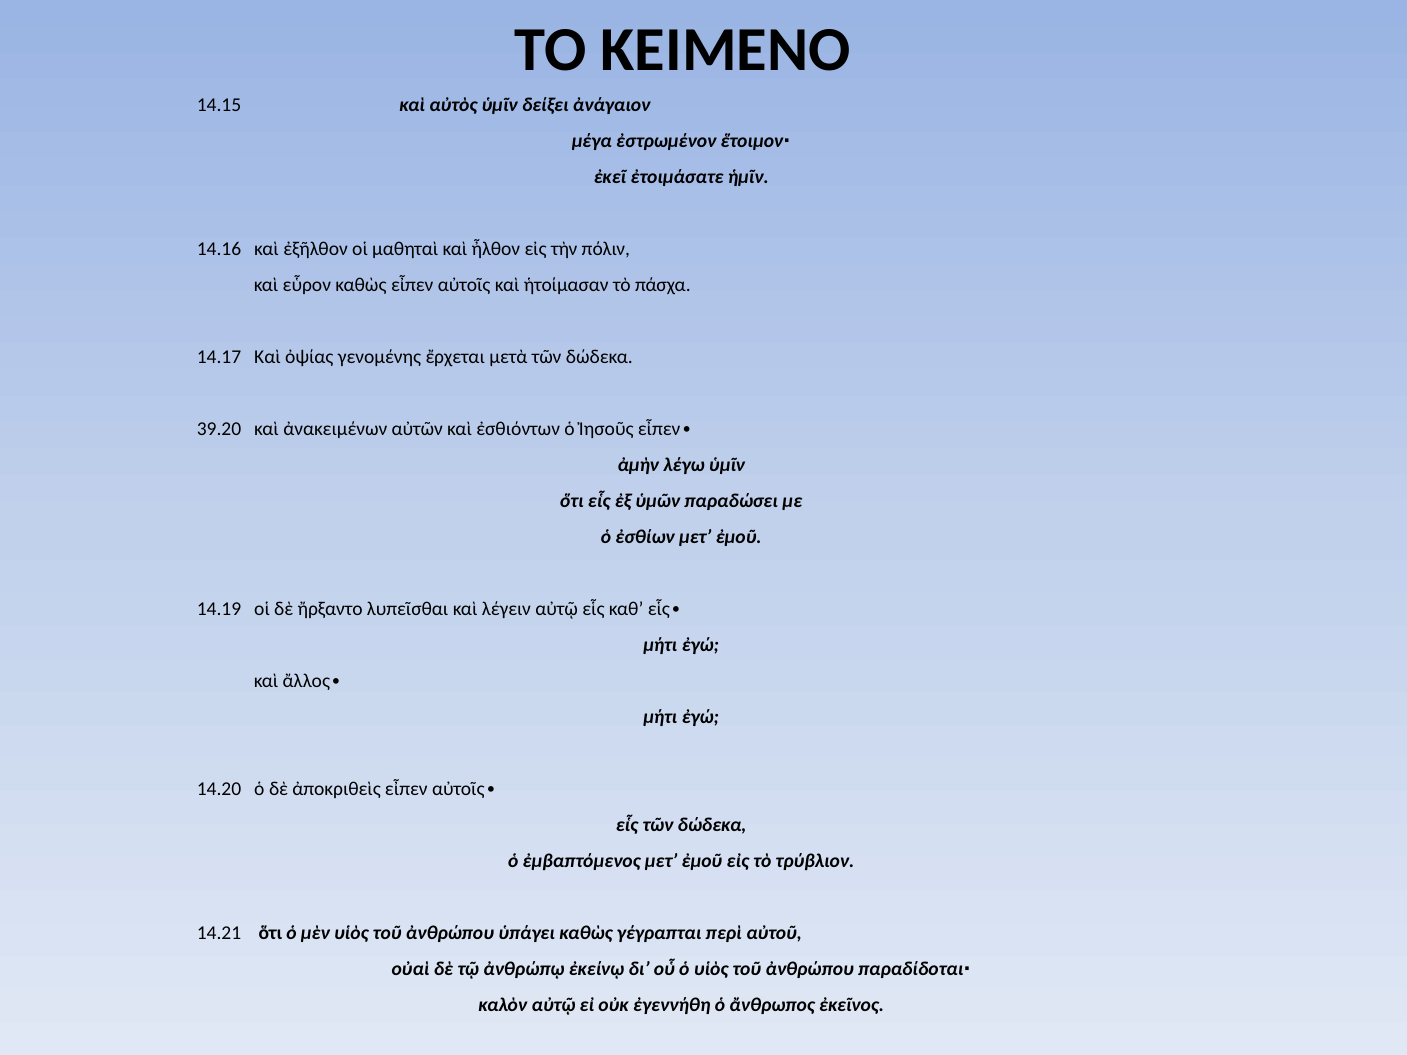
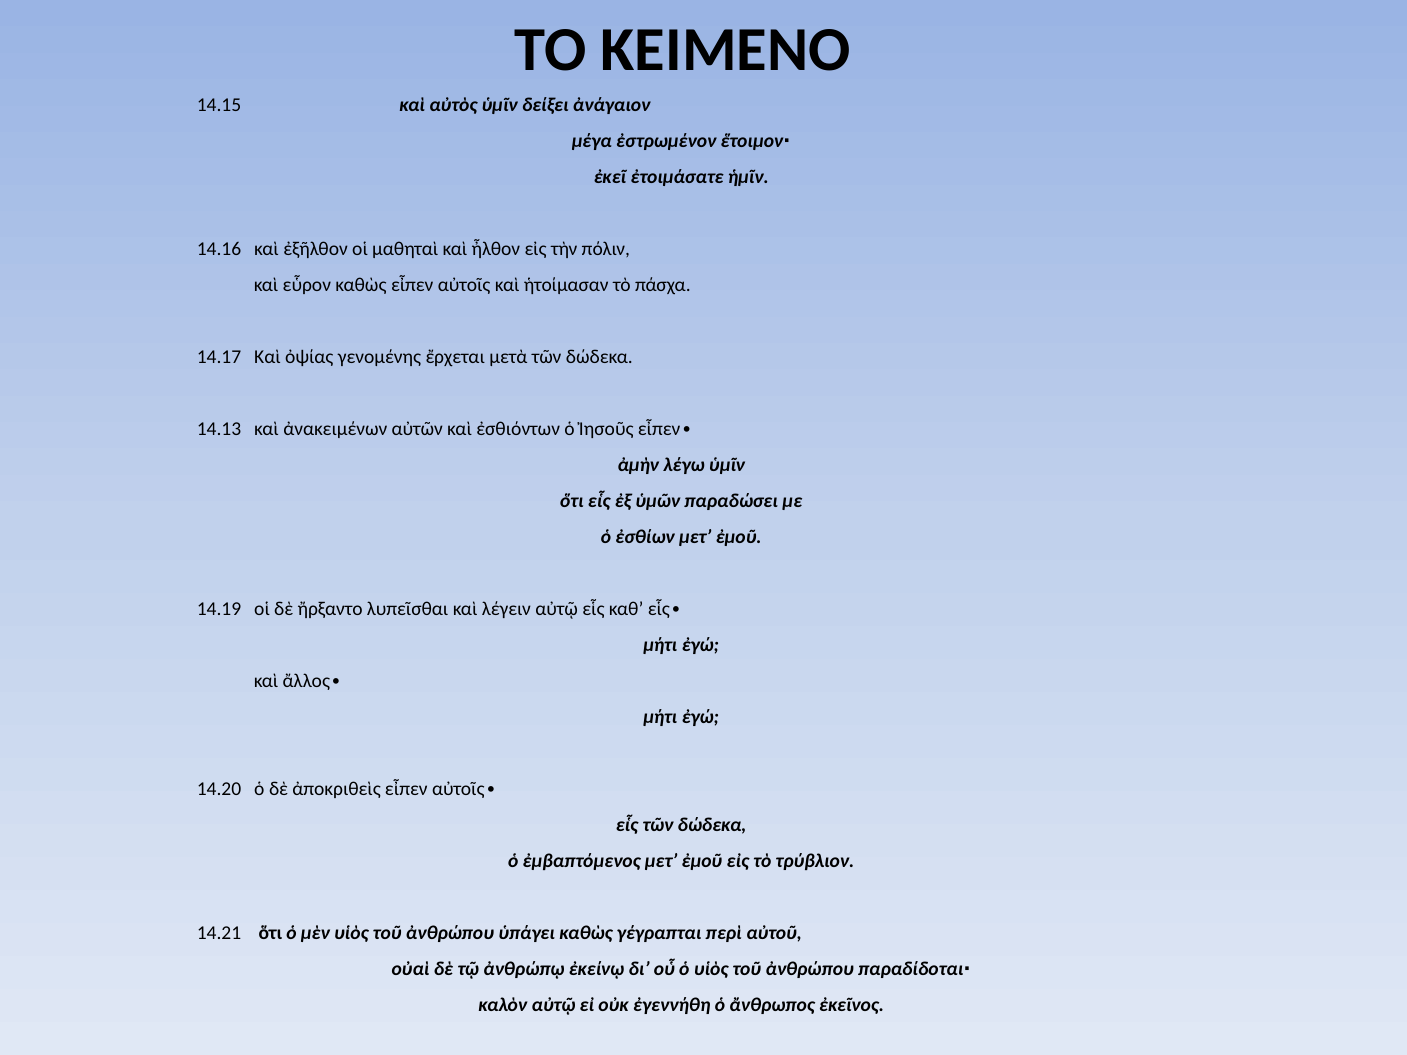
39.20: 39.20 -> 14.13 (219, 429)
